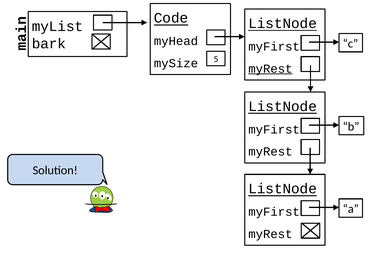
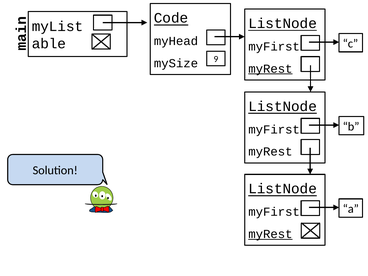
bark: bark -> able (49, 44)
5: 5 -> 9 (216, 59)
myRest underline: none -> present (270, 234)
